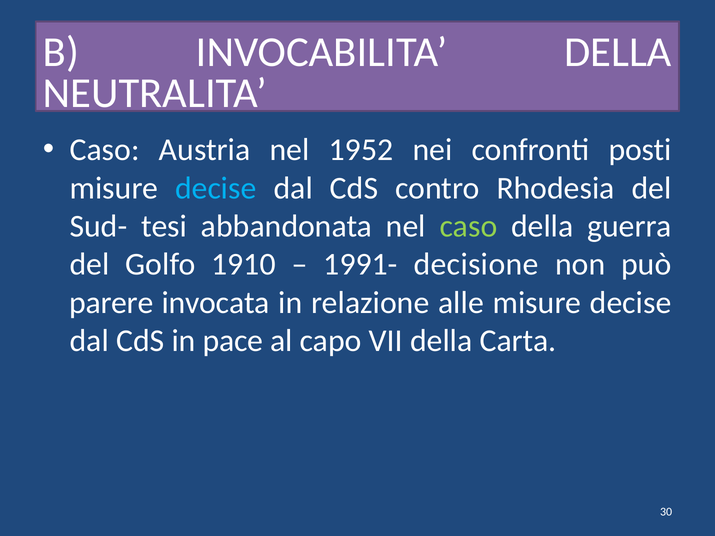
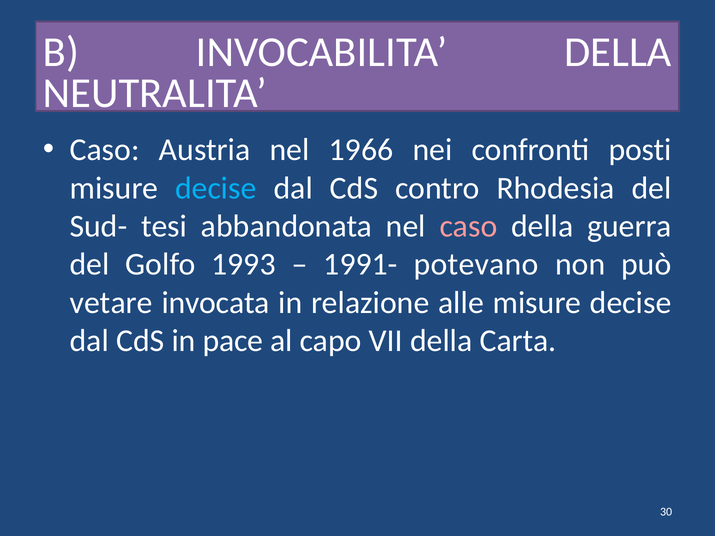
1952: 1952 -> 1966 (361, 150)
caso colour: light green -> pink (468, 226)
1910: 1910 -> 1993 (243, 265)
decisione: decisione -> potevano (476, 265)
parere: parere -> vetare (111, 303)
